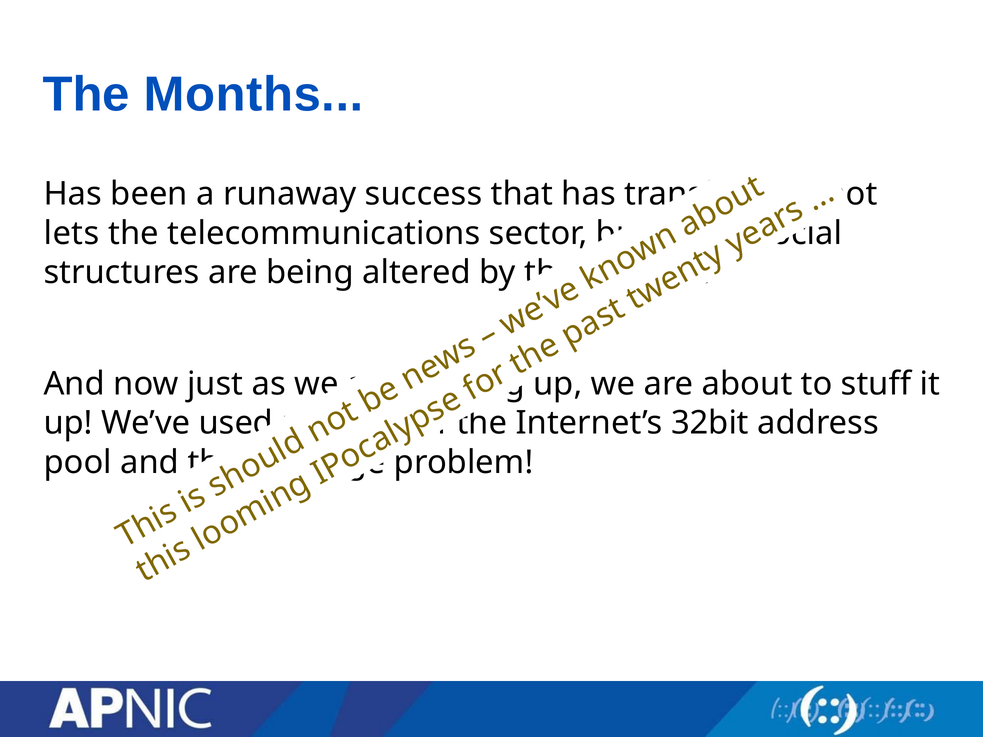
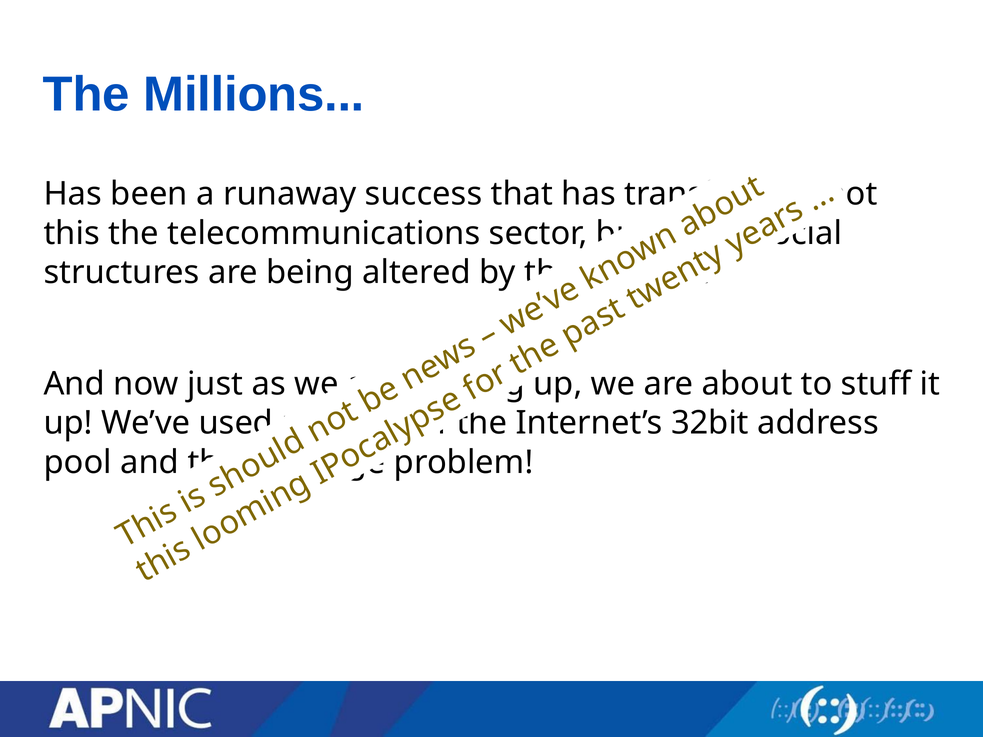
Months: Months -> Millions (254, 94)
lets: lets -> this (72, 233)
